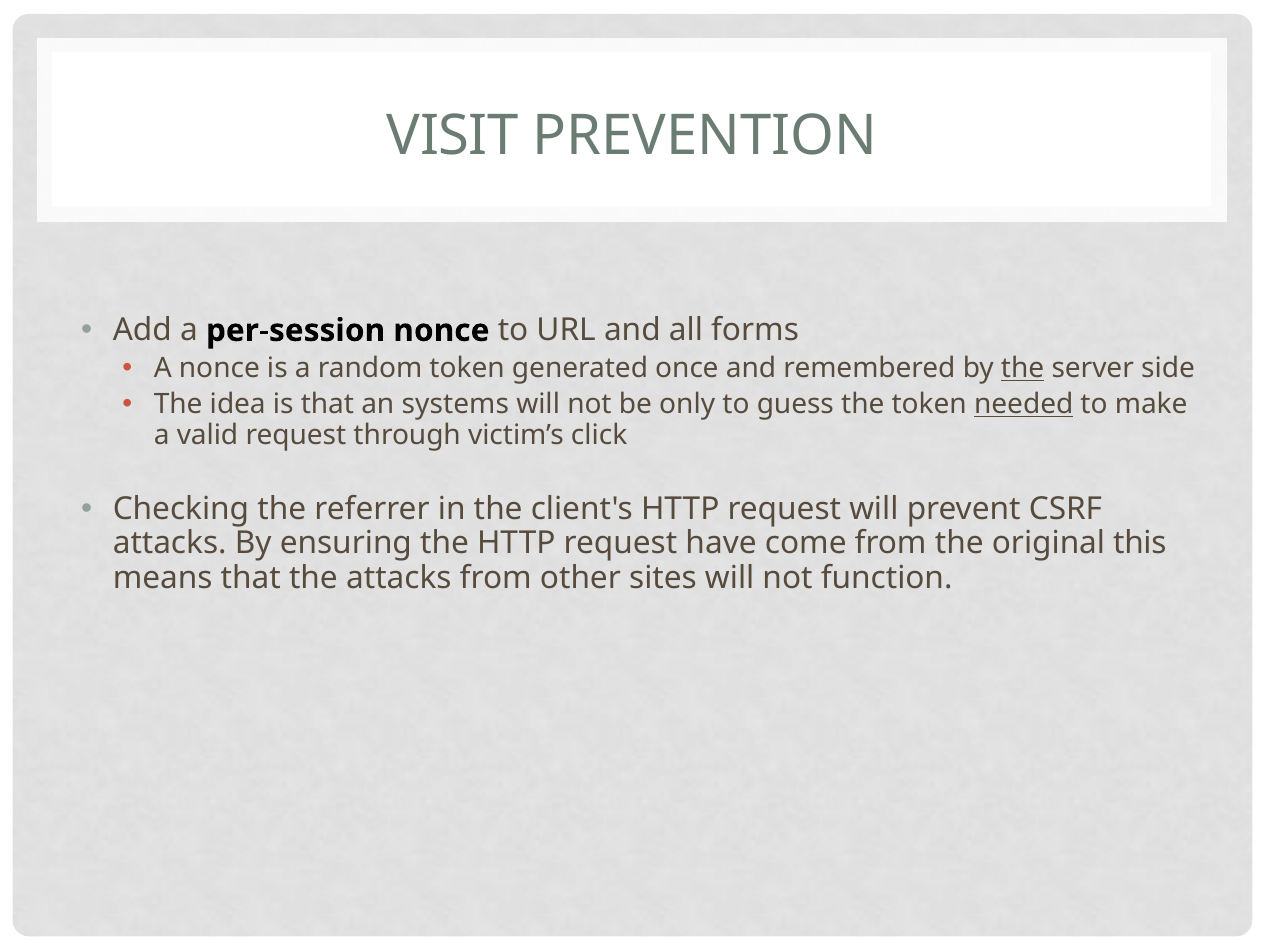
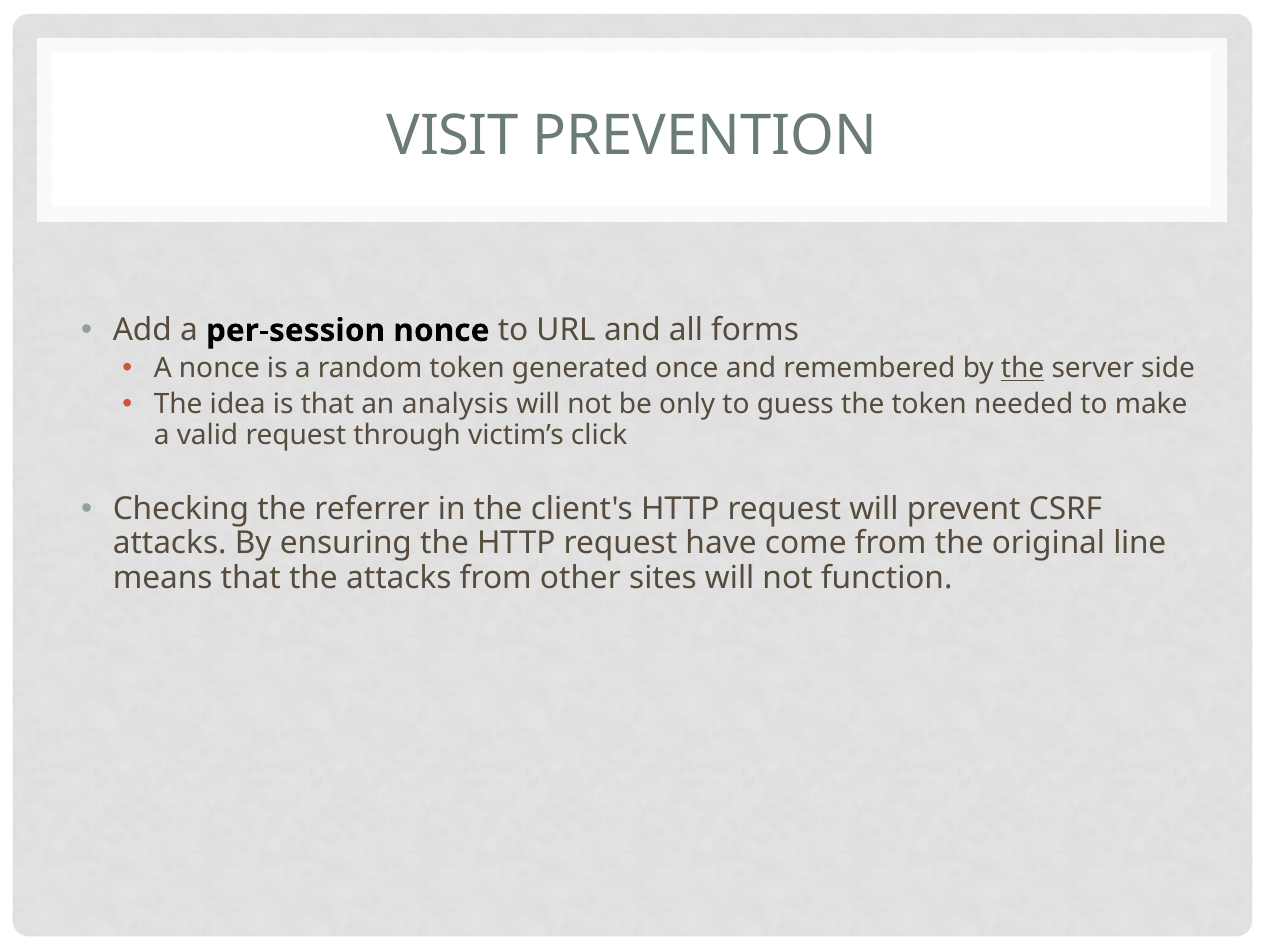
systems: systems -> analysis (455, 404)
needed underline: present -> none (1024, 404)
this: this -> line (1140, 543)
